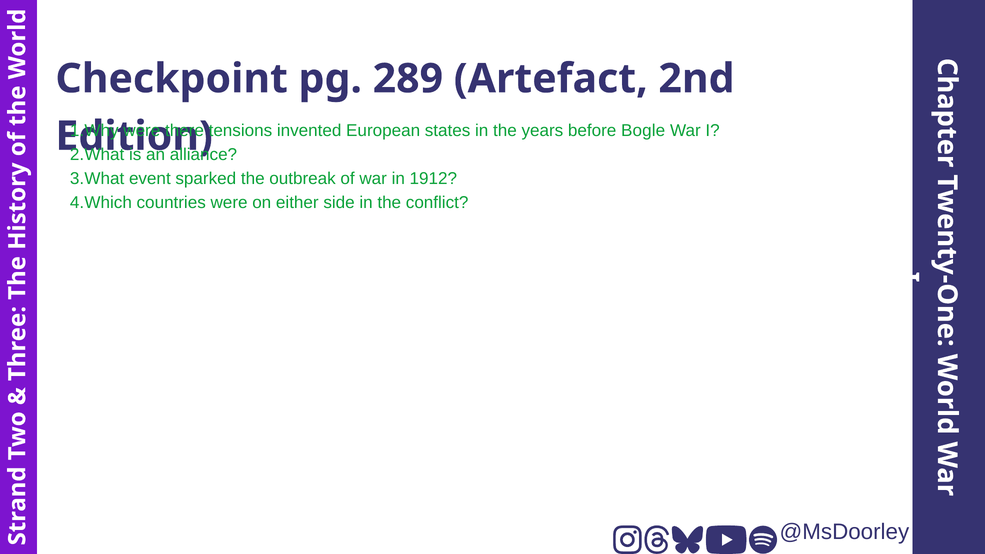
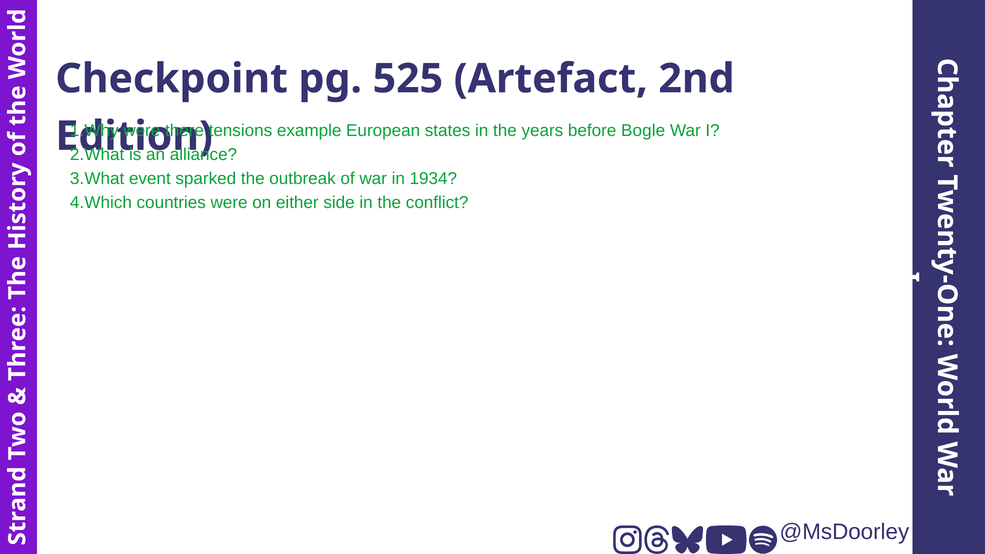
289: 289 -> 525 (408, 79)
invented: invented -> example (309, 131)
1912: 1912 -> 1934 (433, 178)
